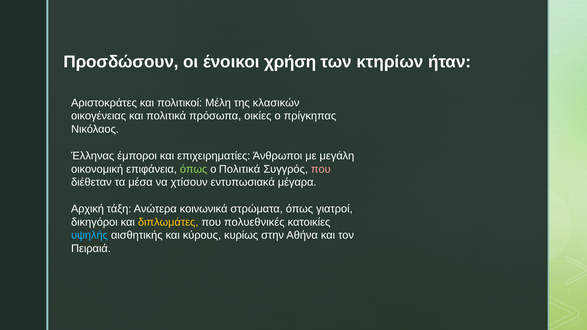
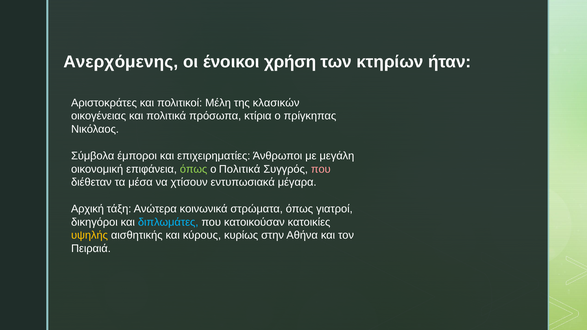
Προσδώσουν: Προσδώσουν -> Ανερχόμενης (121, 62)
οικίες: οικίες -> κτίρια (258, 116)
Έλληνας: Έλληνας -> Σύμβολα (93, 156)
διπλωμάτες colour: yellow -> light blue (168, 222)
πολυεθνικές: πολυεθνικές -> κατοικούσαν (254, 222)
υψηλής colour: light blue -> yellow (90, 235)
